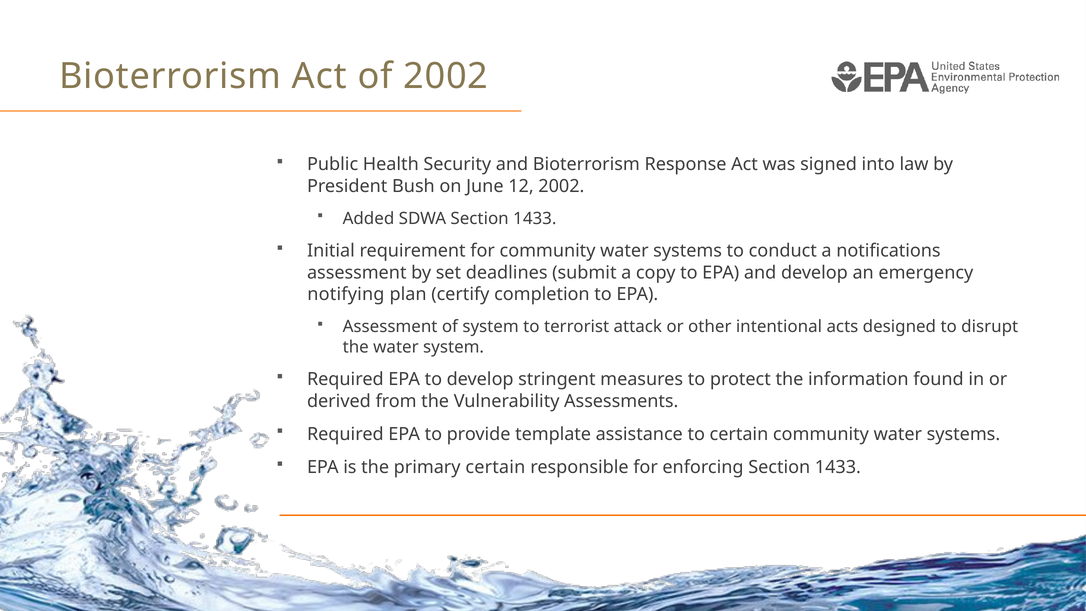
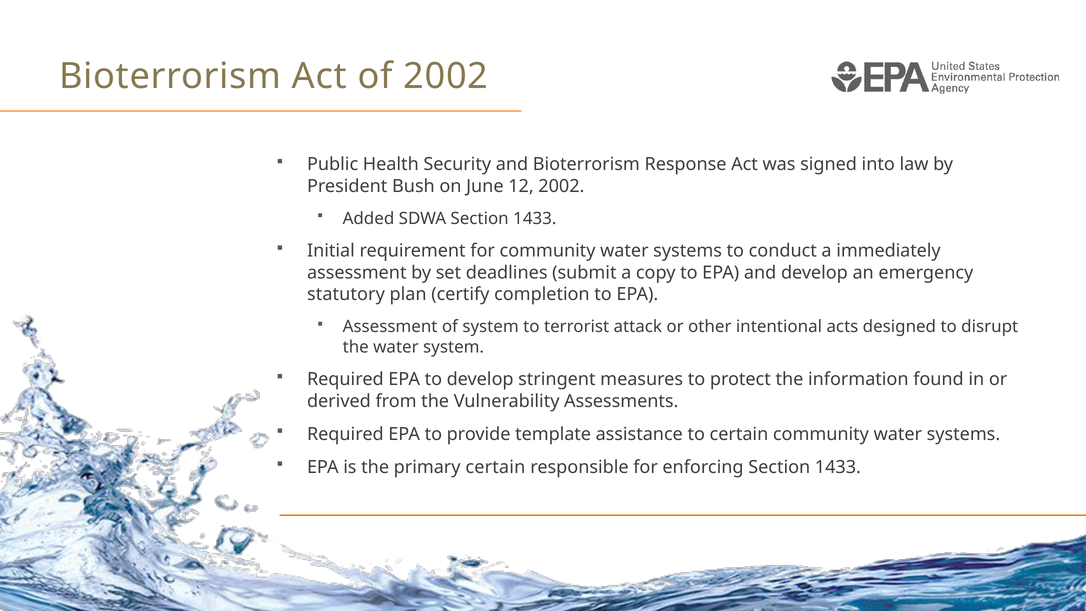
notifications: notifications -> immediately (888, 251)
notifying: notifying -> statutory (346, 294)
